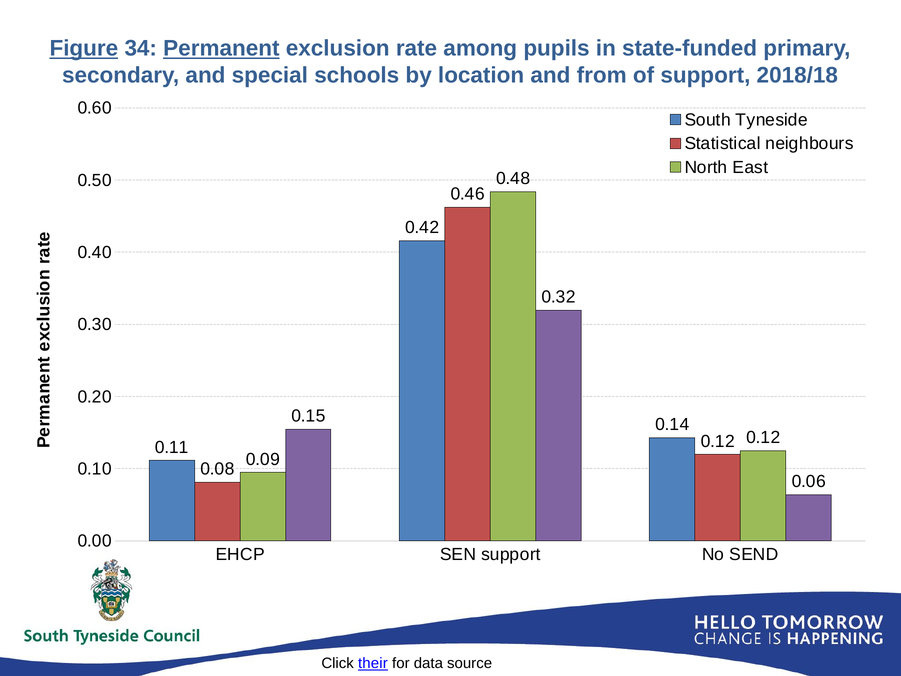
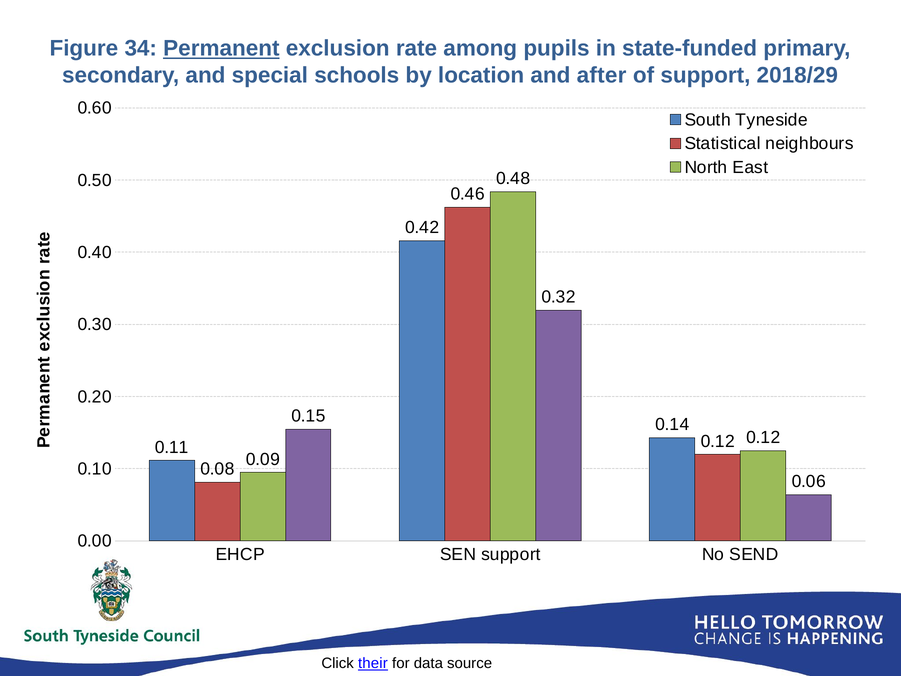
Figure underline: present -> none (84, 48)
from: from -> after (602, 75)
2018/18: 2018/18 -> 2018/29 (797, 75)
